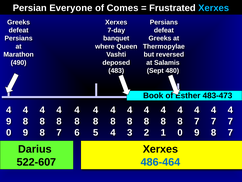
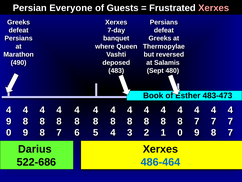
Comes: Comes -> Guests (123, 8)
Xerxes colour: light blue -> pink (214, 8)
522-607: 522-607 -> 522-686 (36, 162)
